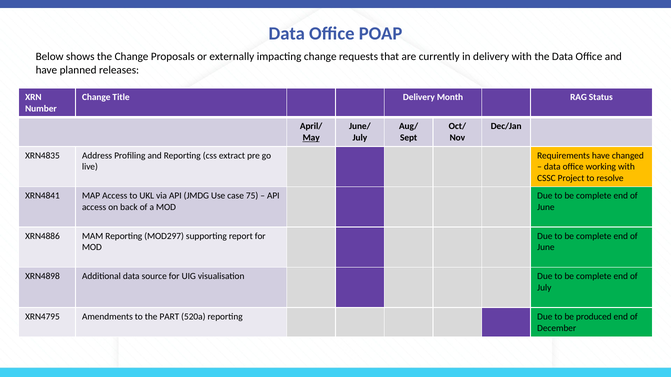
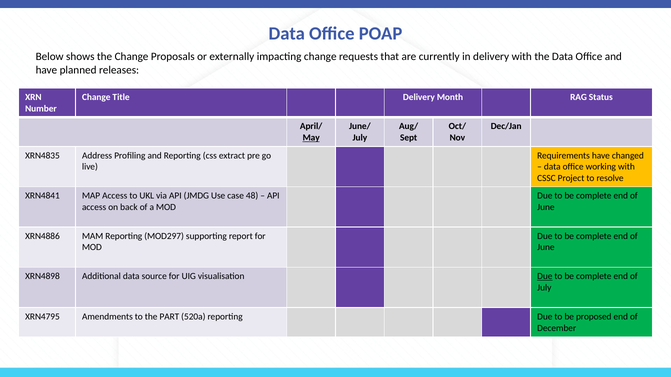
75: 75 -> 48 (252, 196)
Due underline: none -> present (545, 277)
produced: produced -> proposed (594, 317)
